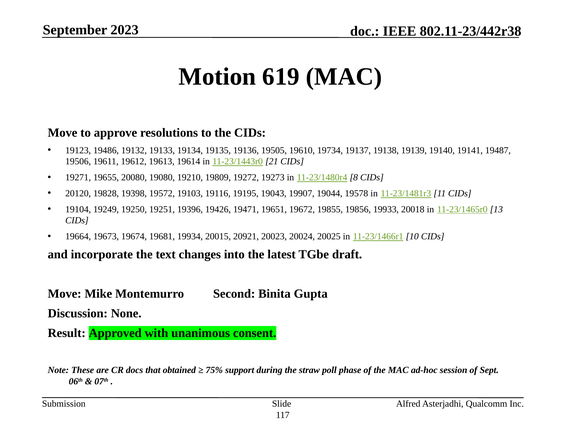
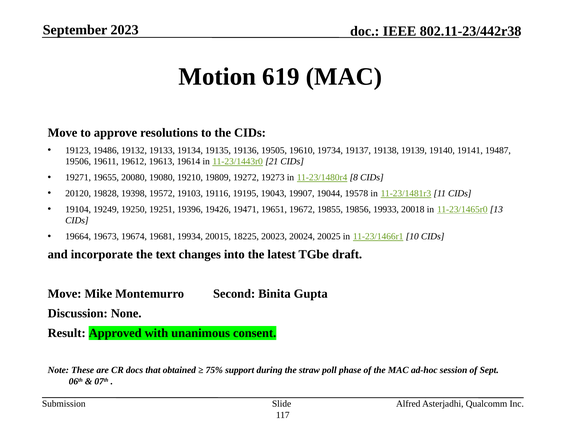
20921: 20921 -> 18225 (246, 236)
